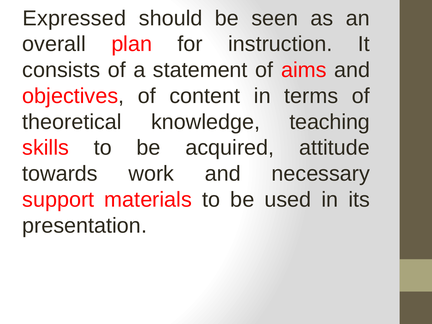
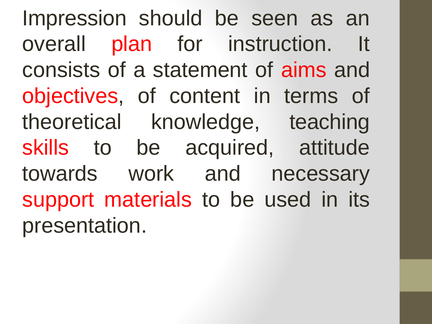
Expressed: Expressed -> Impression (74, 18)
